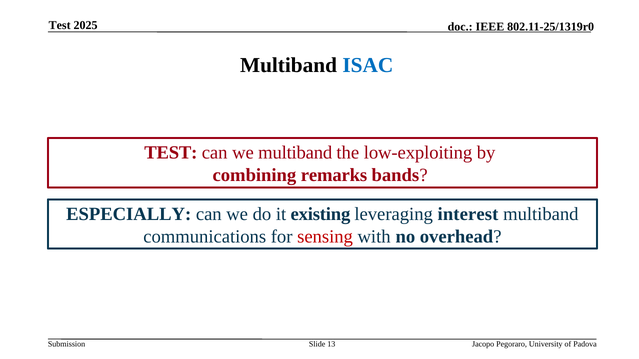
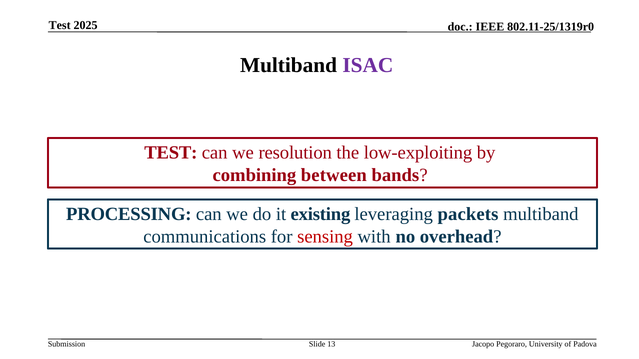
ISAC colour: blue -> purple (368, 65)
we multiband: multiband -> resolution (295, 153)
remarks: remarks -> between (334, 175)
ESPECIALLY: ESPECIALLY -> PROCESSING (129, 214)
interest: interest -> packets (468, 214)
